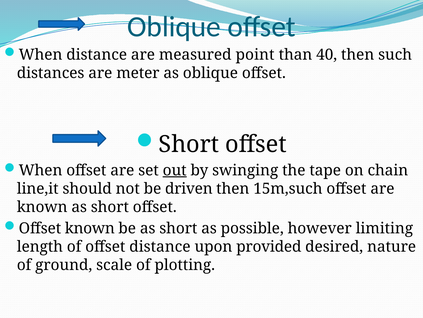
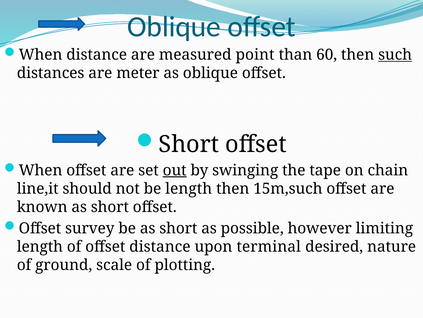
40: 40 -> 60 (327, 55)
such underline: none -> present (395, 55)
be driven: driven -> length (189, 188)
Offset known: known -> survey (90, 228)
provided: provided -> terminal (269, 246)
